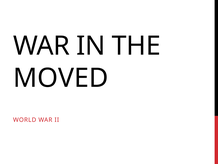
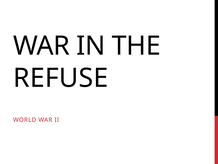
MOVED: MOVED -> REFUSE (61, 78)
